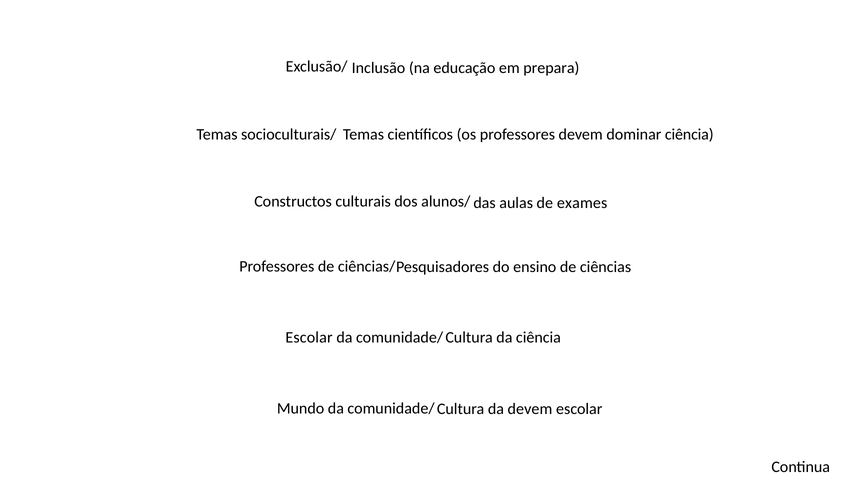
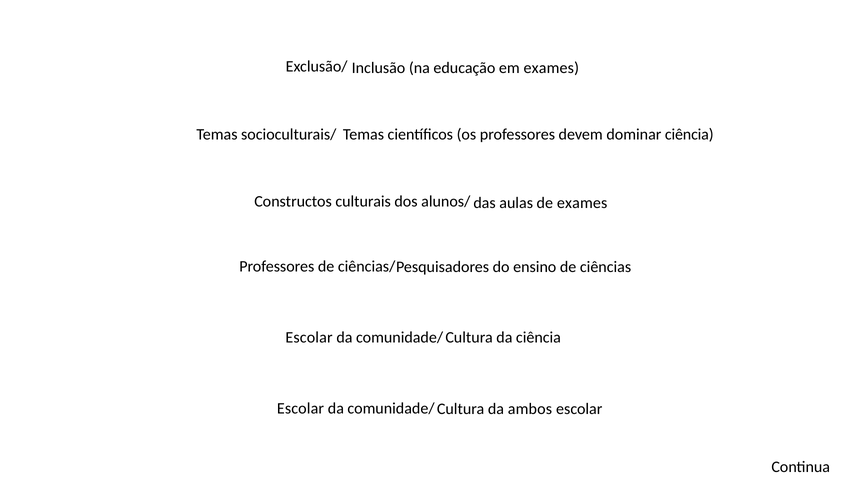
em prepara: prepara -> exames (551, 68)
Mundo: Mundo -> Escolar (300, 408)
da devem: devem -> ambos (530, 409)
